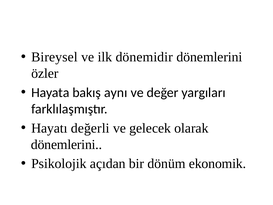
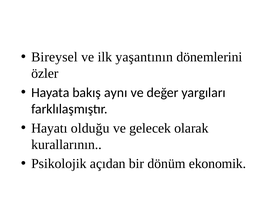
dönemidir: dönemidir -> yaşantının (144, 57)
değerli: değerli -> olduğu (90, 128)
dönemlerini: dönemlerini -> kurallarının (66, 144)
